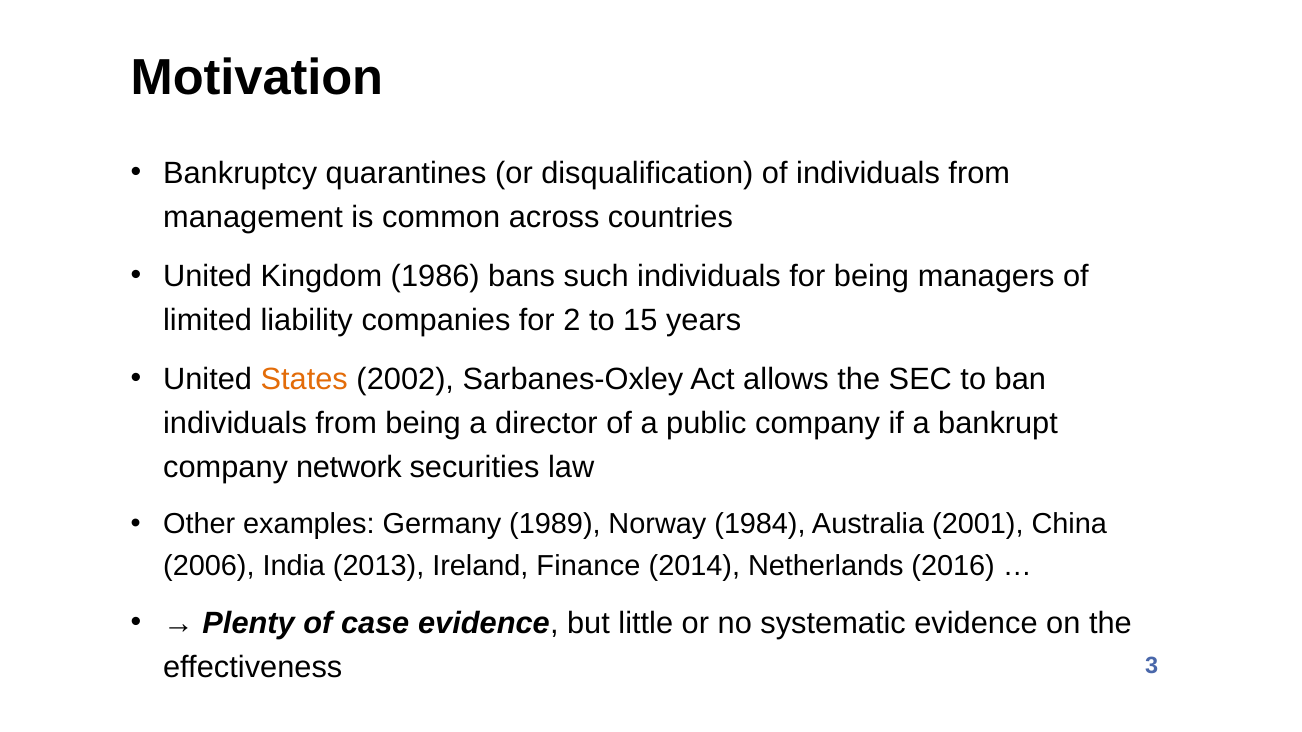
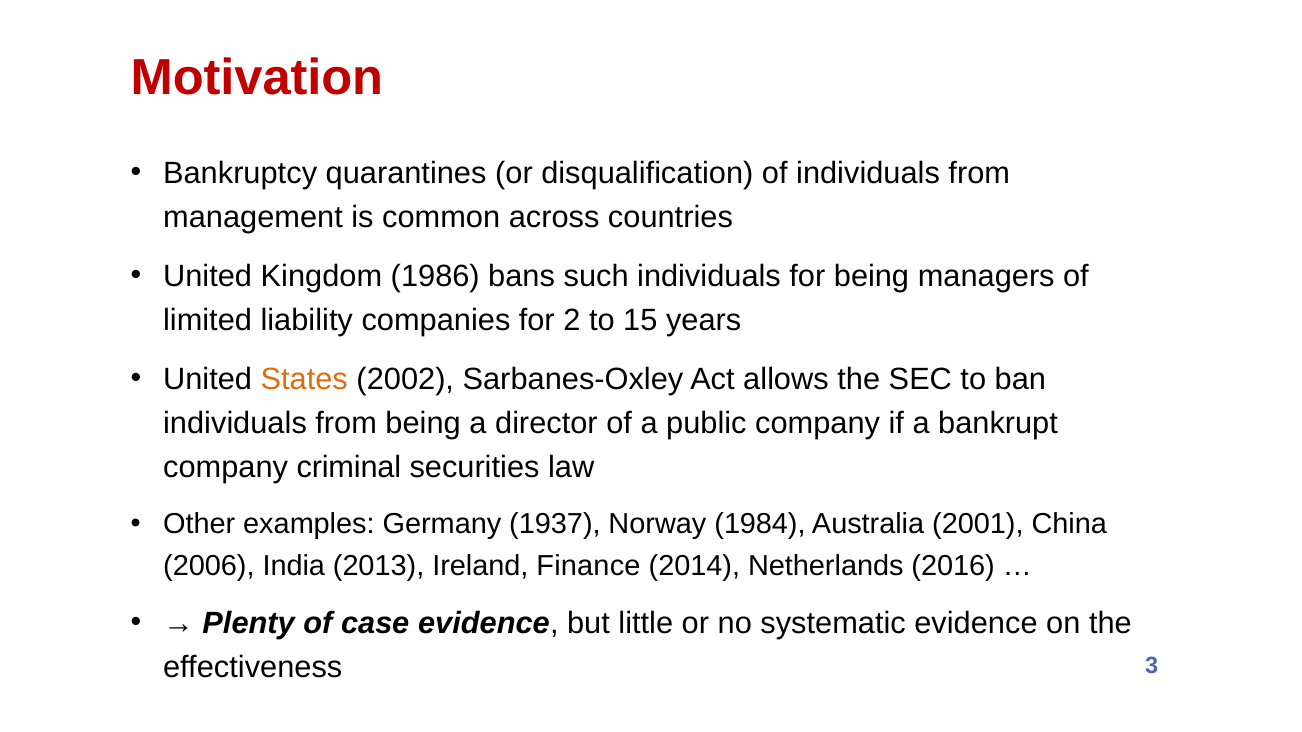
Motivation colour: black -> red (257, 77)
network: network -> criminal (349, 468)
1989: 1989 -> 1937 (555, 524)
